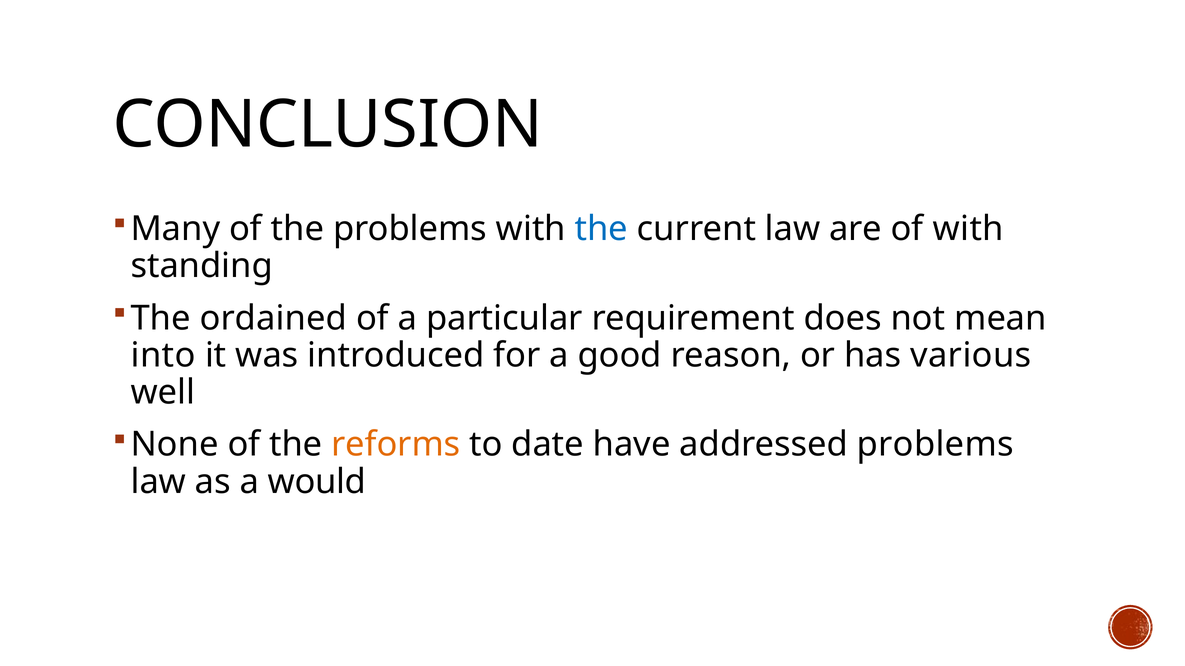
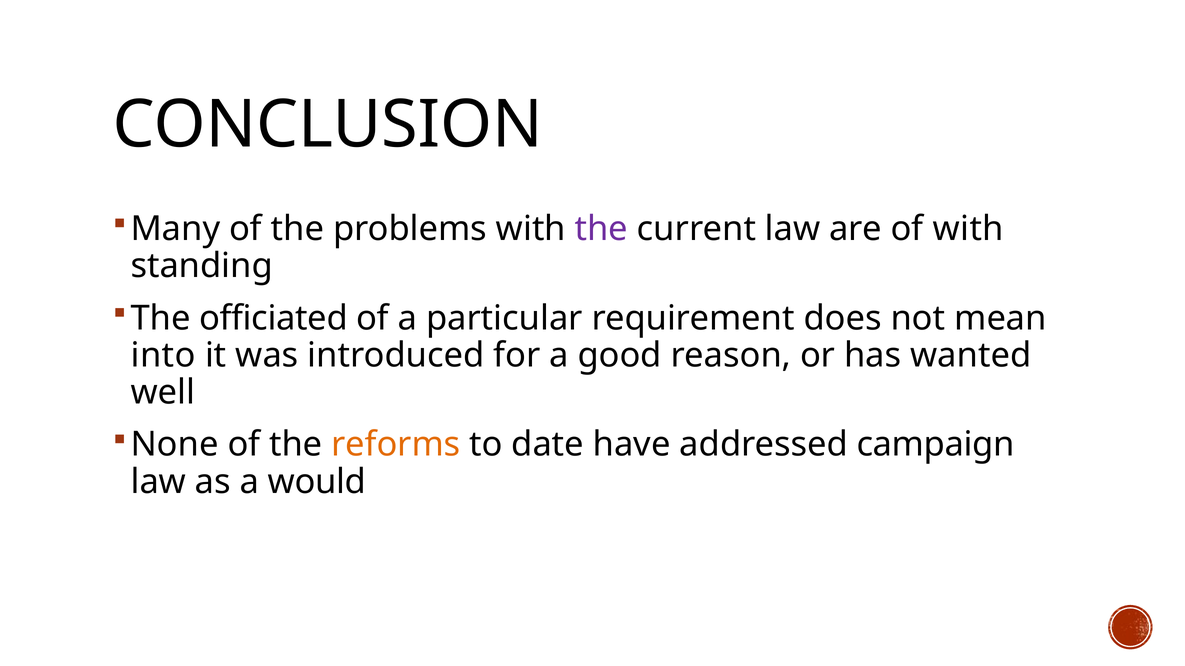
the colour: blue -> purple (601, 229)
ordained: ordained -> officiated (274, 318)
various: various -> wanted (971, 356)
addressed problems: problems -> campaign (936, 445)
